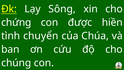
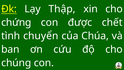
Sông: Sông -> Thập (62, 9)
hiền: hiền -> chết (112, 22)
